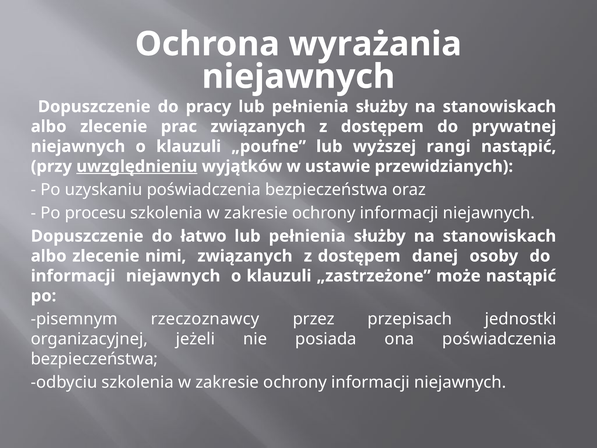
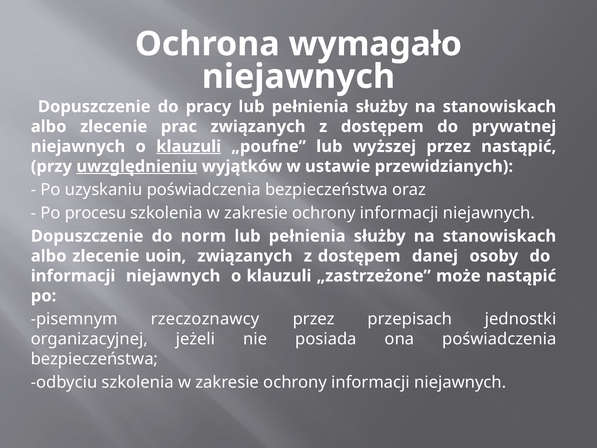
wyrażania: wyrażania -> wymagało (375, 44)
klauzuli underline: none -> present (189, 146)
wyższej rangi: rangi -> przez (449, 146)
łatwo: łatwo -> norm (203, 236)
nimi: nimi -> uoin (166, 256)
